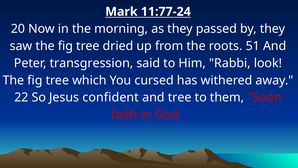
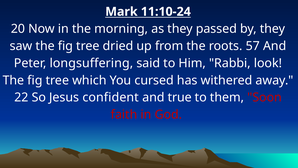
11:77-24: 11:77-24 -> 11:10-24 (166, 12)
51: 51 -> 57 (253, 46)
transgression: transgression -> longsuffering (91, 63)
and tree: tree -> true (180, 97)
